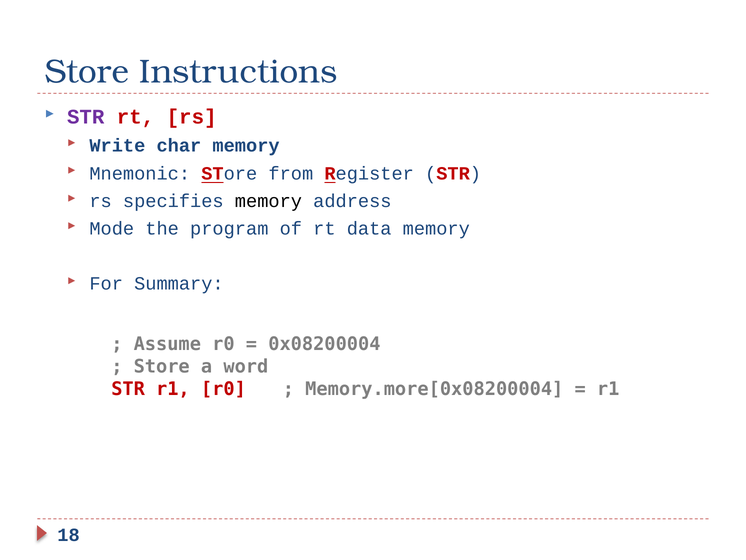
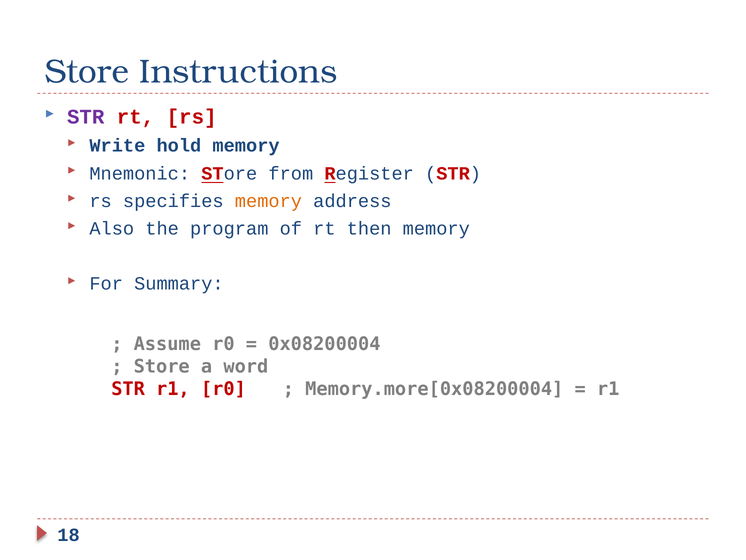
char: char -> hold (179, 146)
memory colour: black -> orange (268, 201)
Mode: Mode -> Also (112, 228)
data: data -> then (369, 228)
